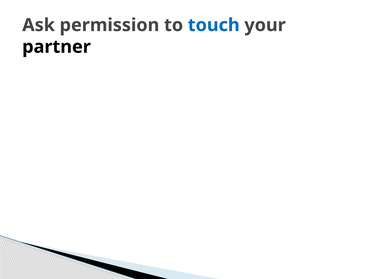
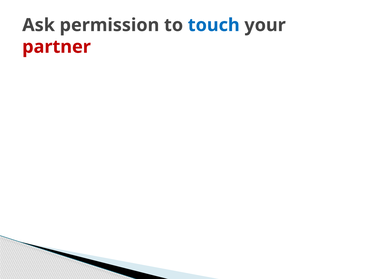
partner colour: black -> red (57, 47)
